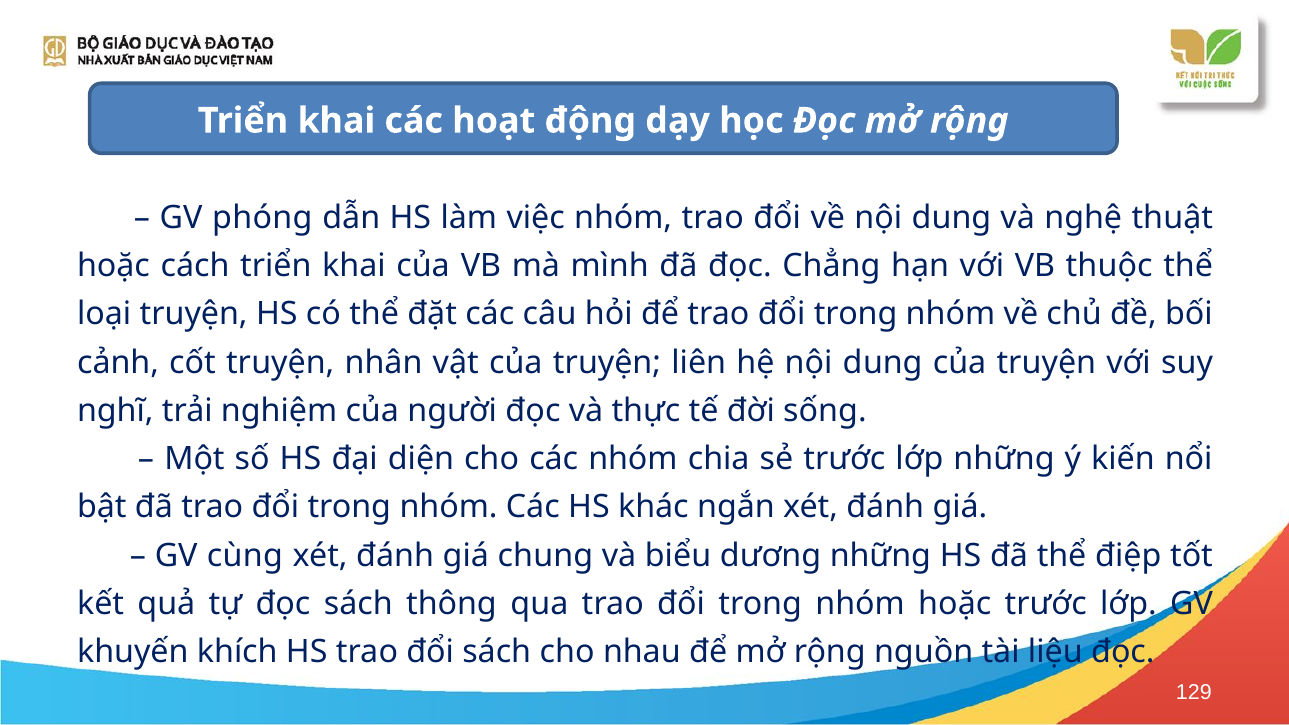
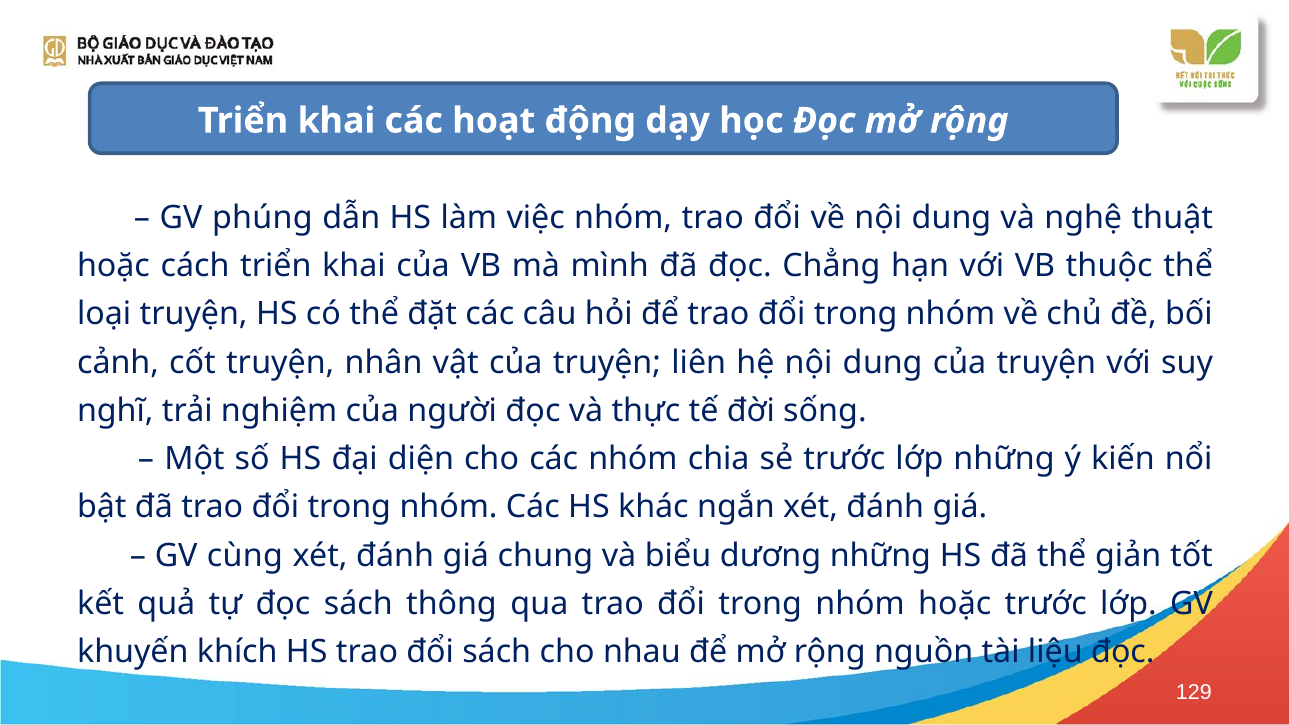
phóng: phóng -> phúng (262, 217)
điệp: điệp -> giản (1128, 556)
